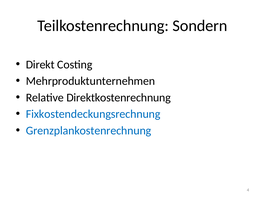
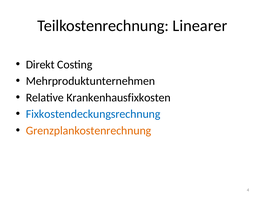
Sondern: Sondern -> Linearer (200, 26)
Direktkostenrechnung: Direktkostenrechnung -> Krankenhausfixkosten (119, 97)
Grenzplankostenrechnung colour: blue -> orange (89, 130)
